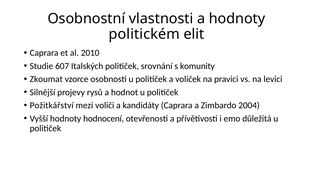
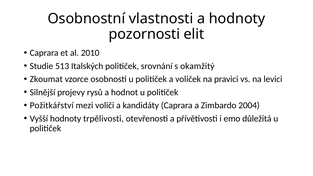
politickém: politickém -> pozornosti (144, 34)
607: 607 -> 513 (62, 66)
komunity: komunity -> okamžitý (197, 66)
hodnocení: hodnocení -> trpělivosti (103, 119)
